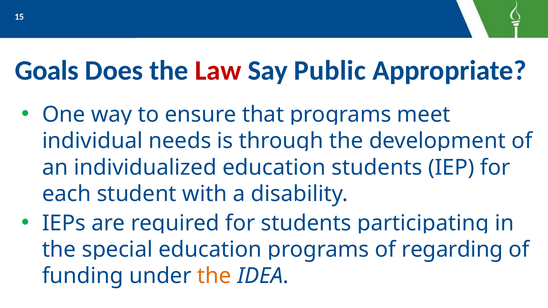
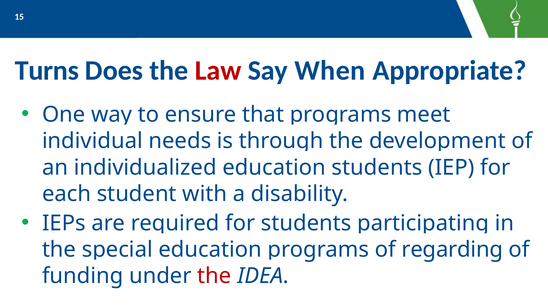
Goals: Goals -> Turns (47, 70)
Public: Public -> When (330, 70)
the colour: orange -> red (214, 276)
